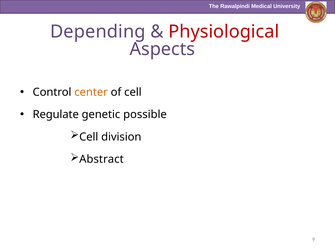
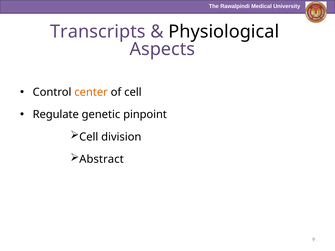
Depending: Depending -> Transcripts (98, 32)
Physiological colour: red -> black (224, 32)
possible: possible -> pinpoint (145, 115)
